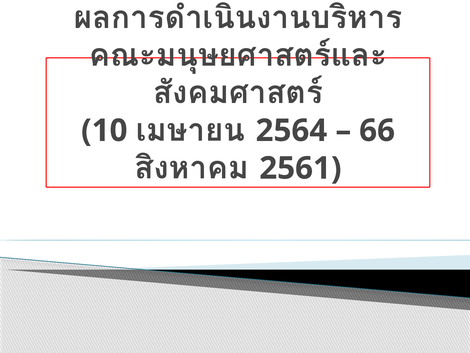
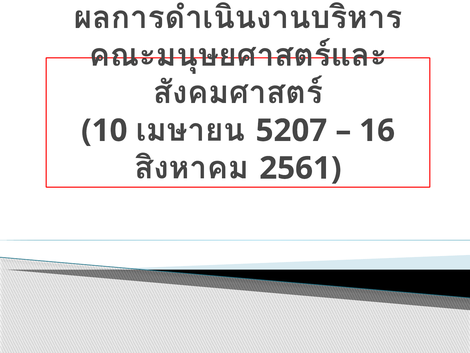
2564: 2564 -> 5207 (291, 130)
66: 66 -> 16 (377, 130)
